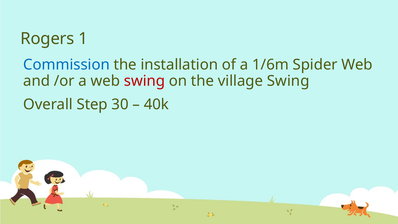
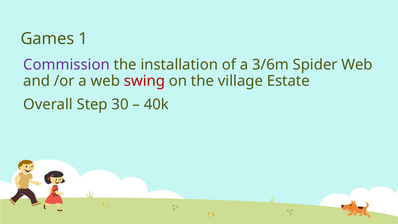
Rogers: Rogers -> Games (47, 39)
Commission colour: blue -> purple (66, 65)
1/6m: 1/6m -> 3/6m (270, 65)
village Swing: Swing -> Estate (288, 81)
